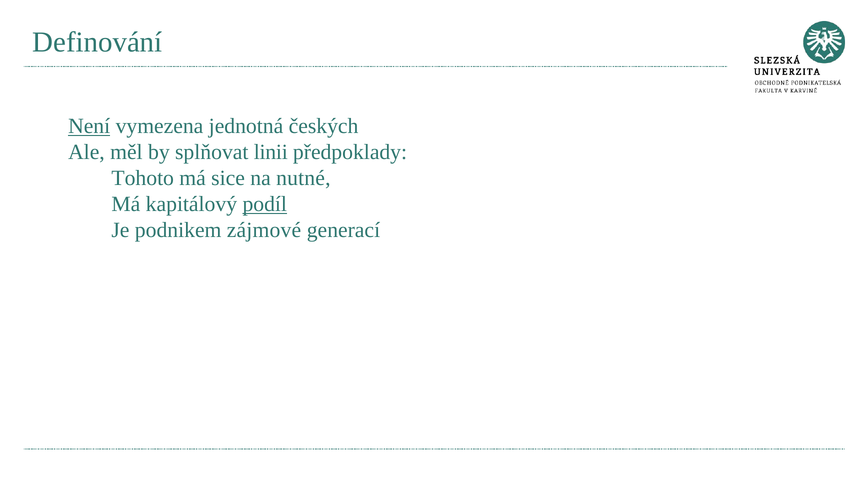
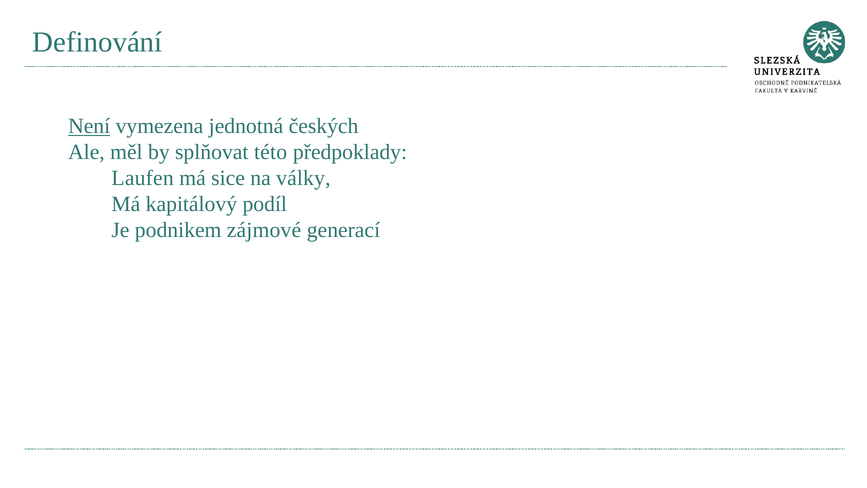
linii: linii -> této (271, 152)
Tohoto: Tohoto -> Laufen (143, 178)
nutné: nutné -> války (303, 178)
podíl underline: present -> none (265, 204)
